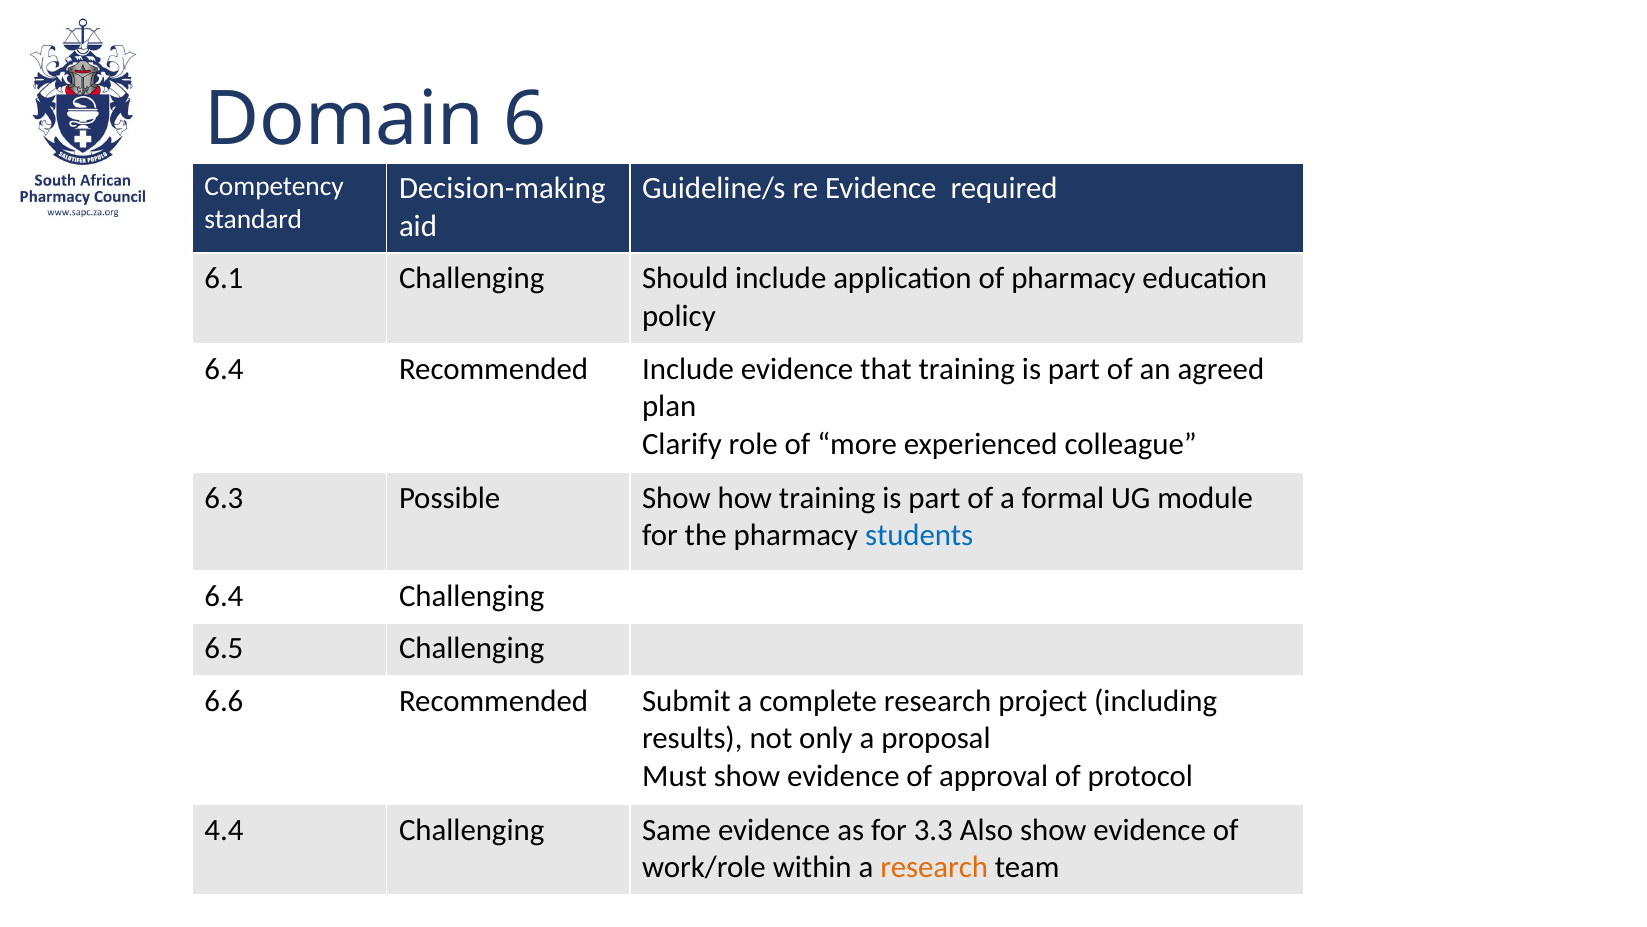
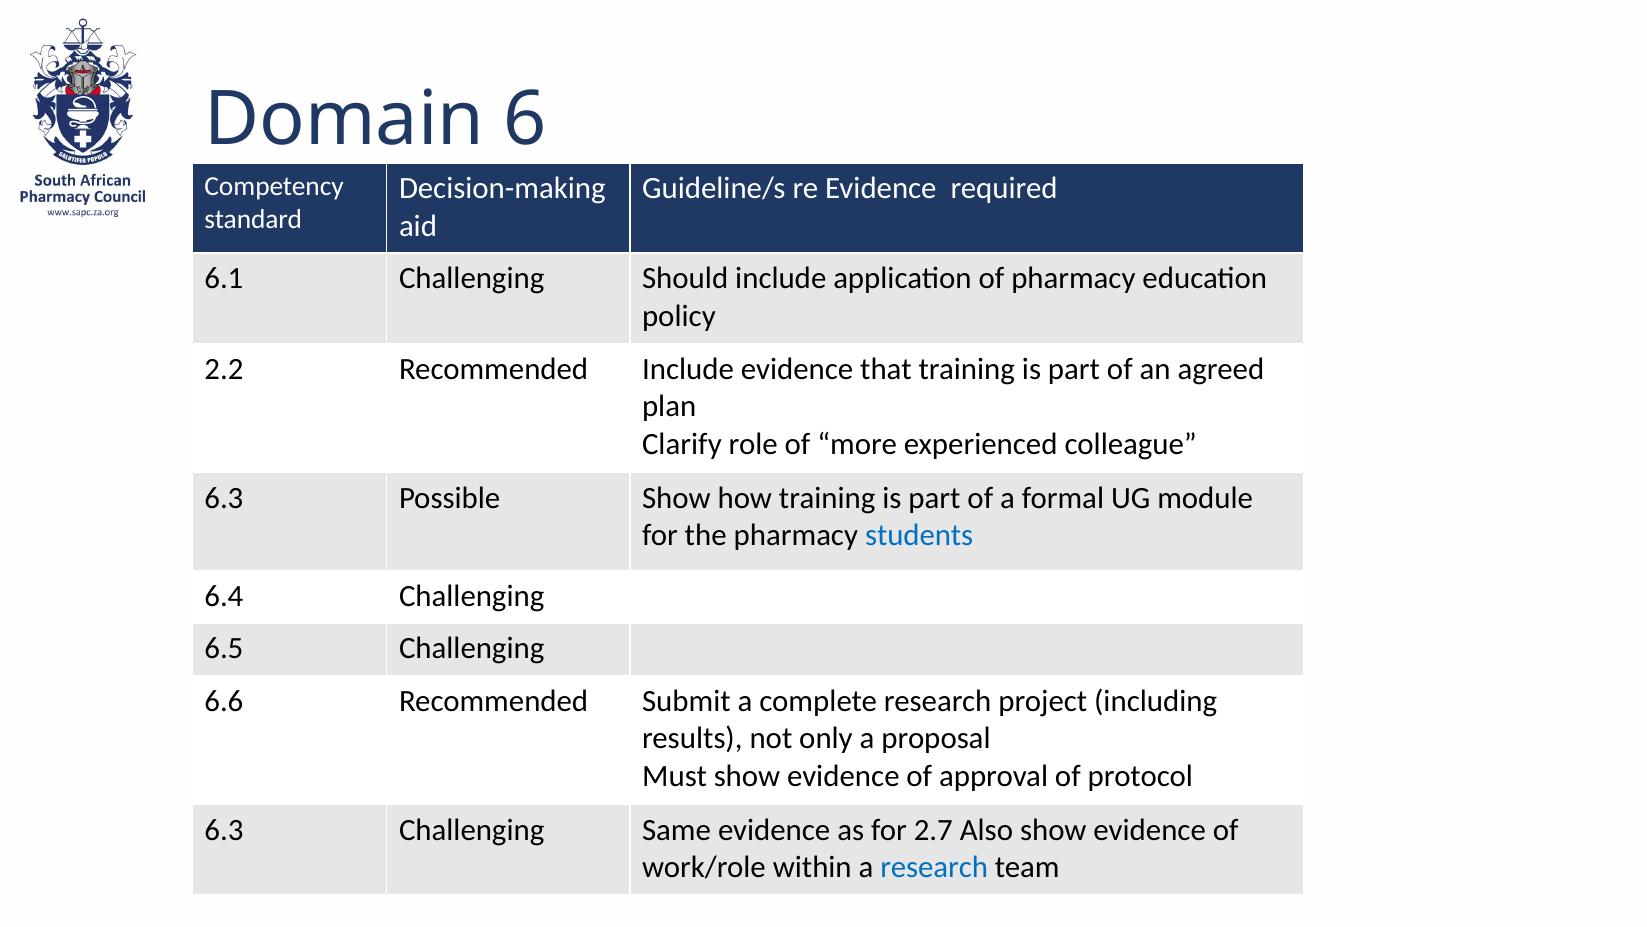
6.4: 6.4 -> 2.2 (224, 369)
4.4: 4.4 -> 6.3 (224, 830)
3.3: 3.3 -> 2.7 (933, 830)
research colour: orange -> blue (934, 867)
